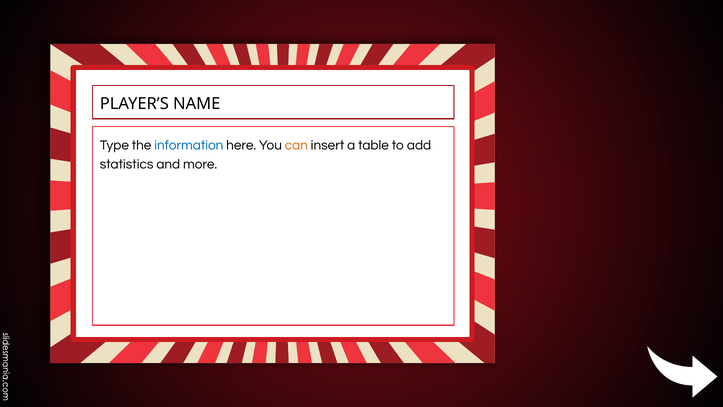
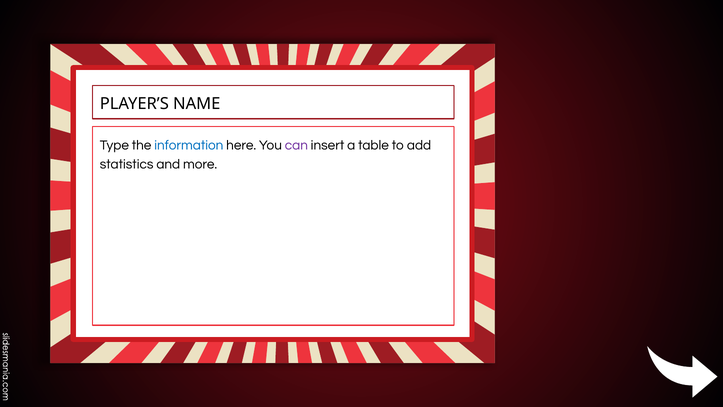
can colour: orange -> purple (296, 145)
